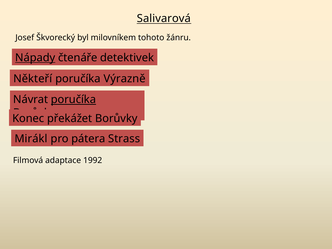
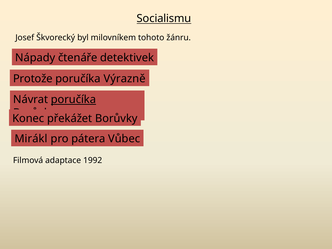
Salivarová: Salivarová -> Socialismu (164, 19)
Nápady underline: present -> none (35, 58)
Někteří: Někteří -> Protože (33, 79)
Strass: Strass -> Vůbec (124, 139)
